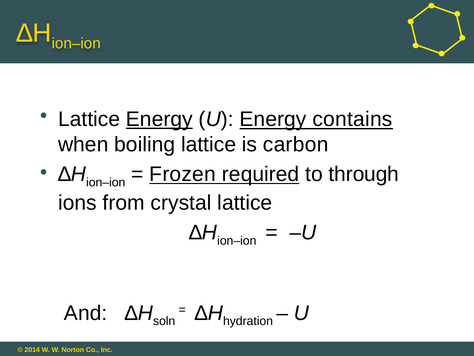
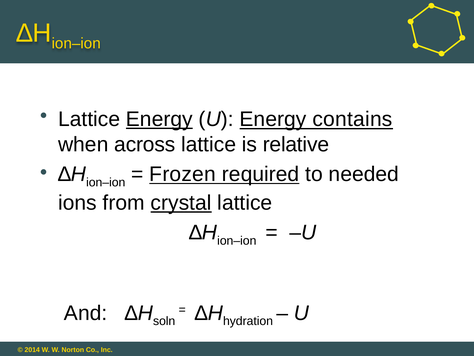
boiling: boiling -> across (145, 144)
carbon: carbon -> relative (296, 144)
through: through -> needed (364, 174)
crystal underline: none -> present (181, 203)
